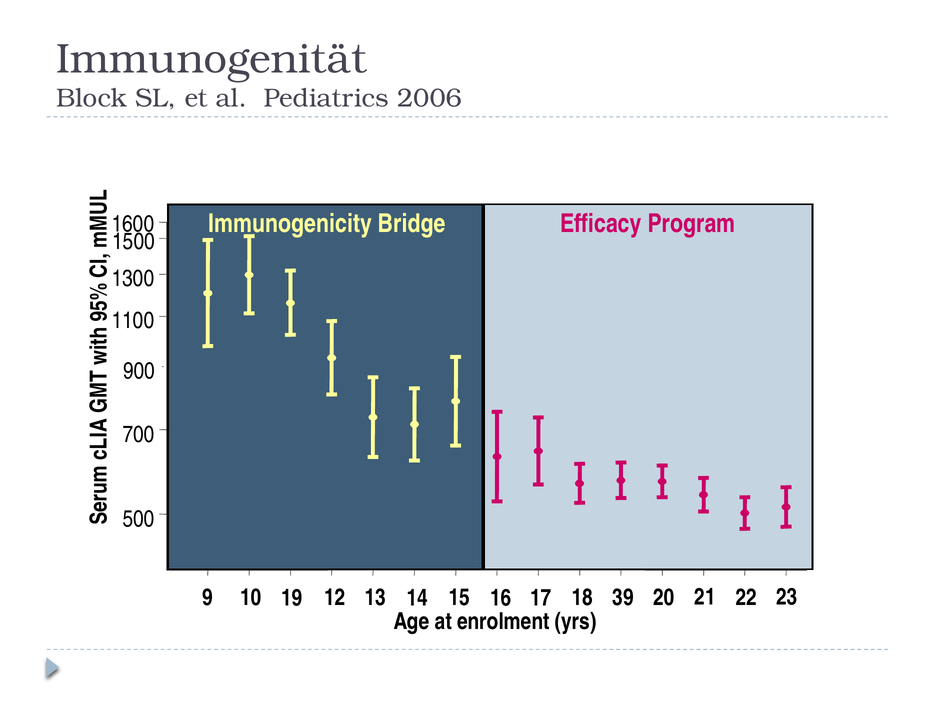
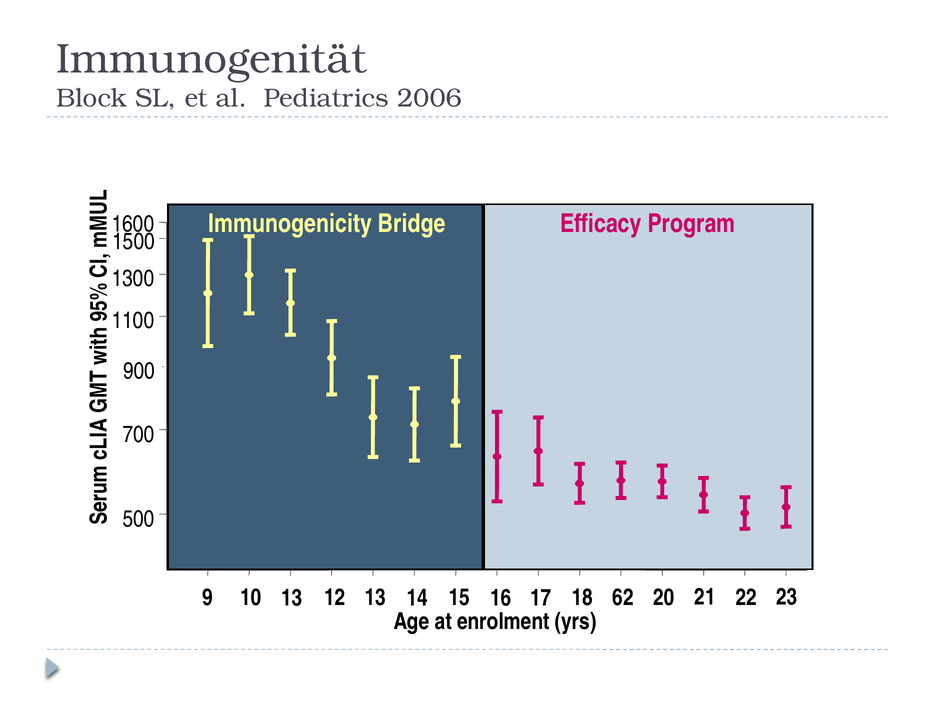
10 19: 19 -> 13 (292, 598)
39: 39 -> 62 (623, 598)
